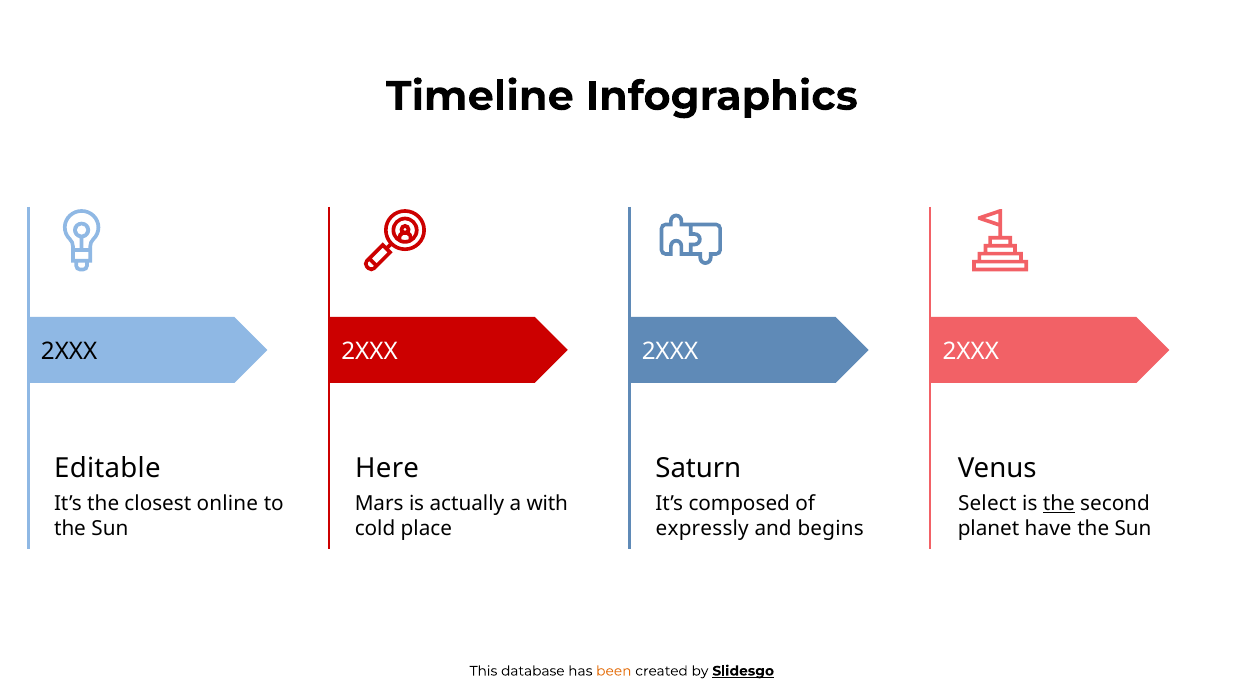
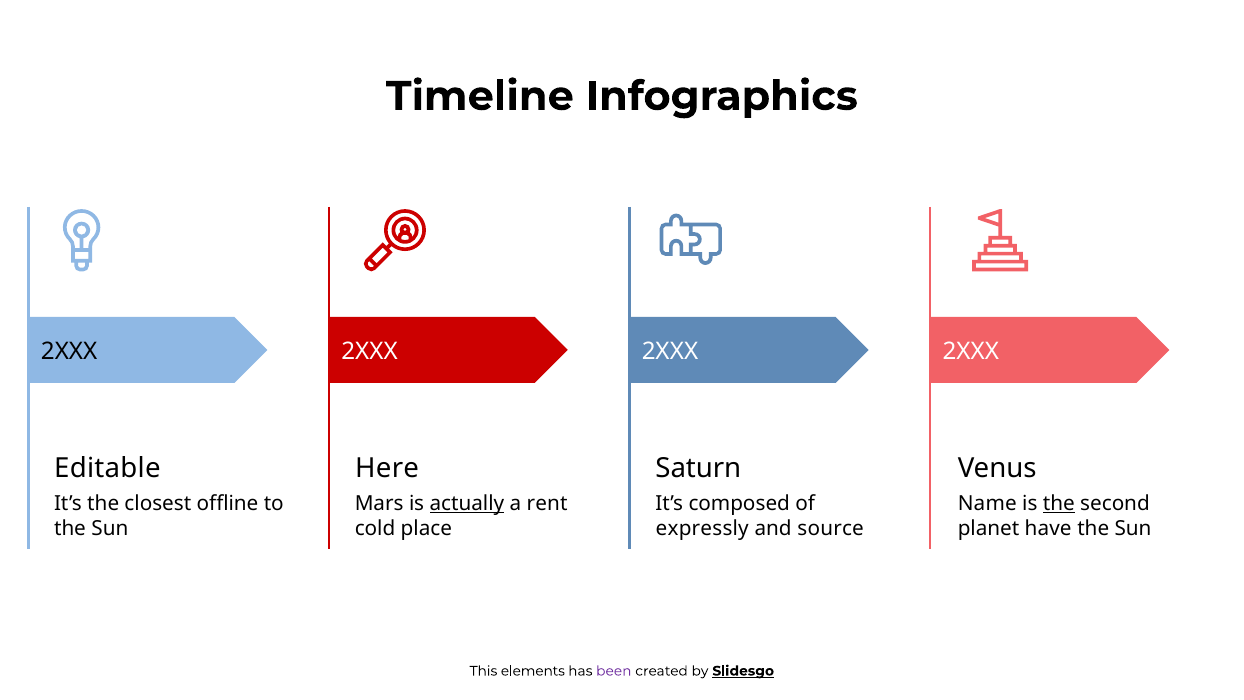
online: online -> offline (228, 503)
actually underline: none -> present (467, 503)
with: with -> rent (547, 503)
Select: Select -> Name (987, 503)
begins: begins -> source (831, 528)
database: database -> elements (533, 671)
been colour: orange -> purple (614, 671)
